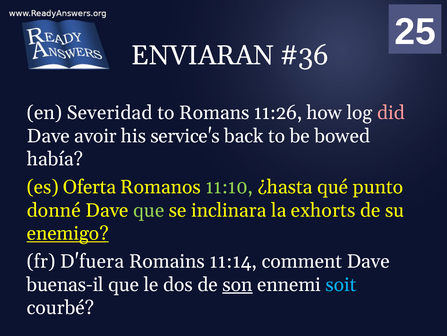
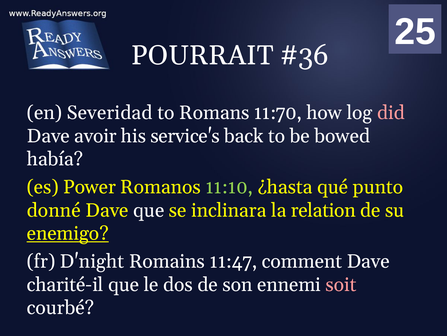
ENVIARAN: ENVIARAN -> POURRAIT (203, 55)
11:26: 11:26 -> 11:70 (278, 113)
Oferta: Oferta -> Power (90, 187)
que colour: light green -> white (149, 210)
exhorts: exhorts -> relation (323, 210)
D'fuera: D'fuera -> D'night (92, 261)
11:14: 11:14 -> 11:47 (233, 261)
buenas-il: buenas-il -> charité-il (65, 284)
son underline: present -> none (237, 284)
soit colour: light blue -> pink (341, 284)
